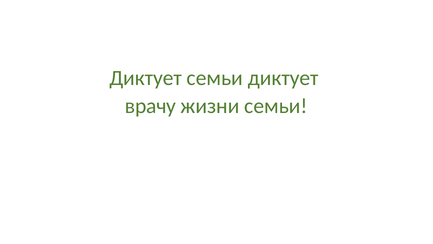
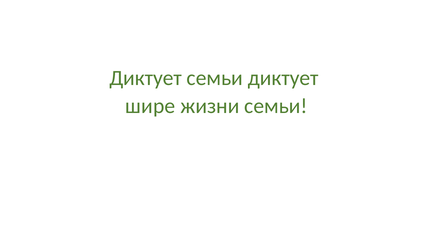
врачу: врачу -> шире (150, 106)
